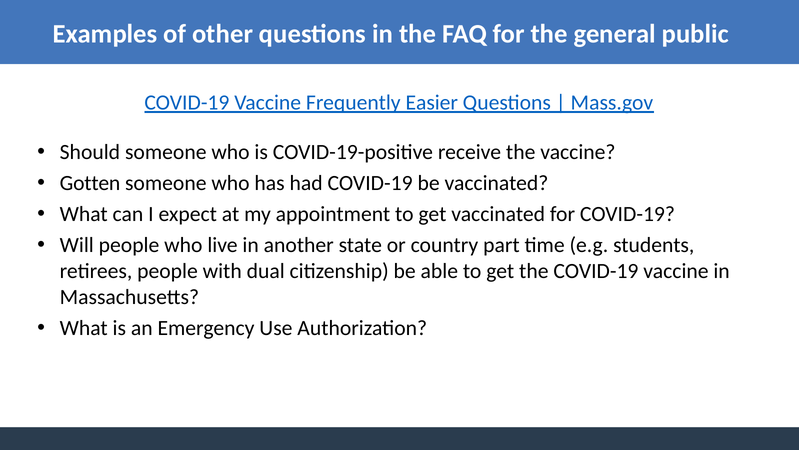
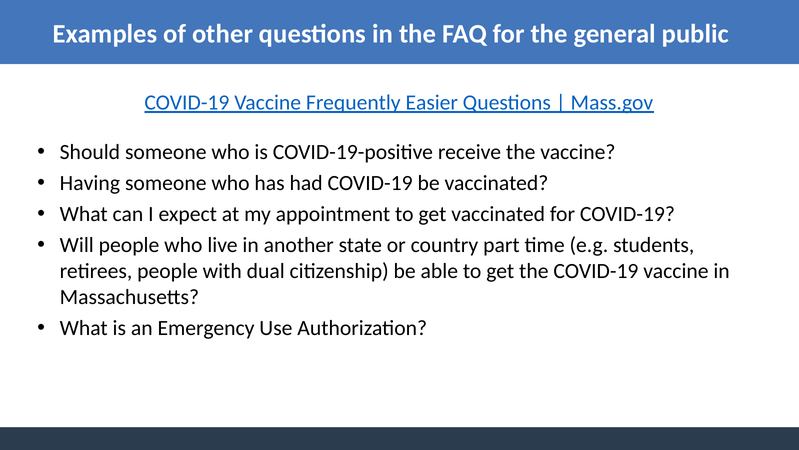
Gotten: Gotten -> Having (90, 183)
